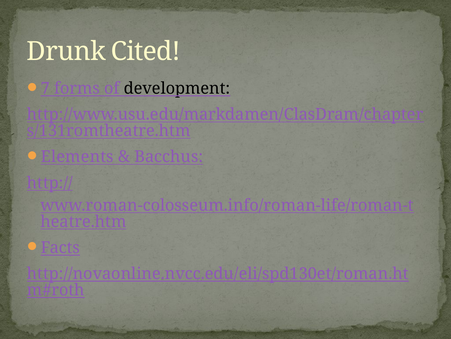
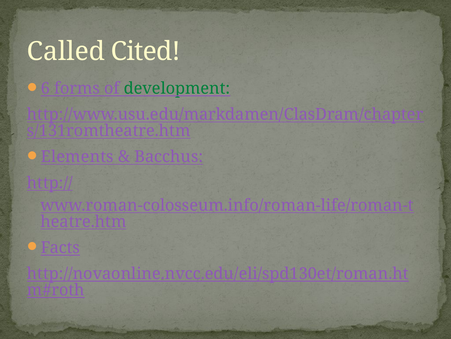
Drunk: Drunk -> Called (66, 51)
7: 7 -> 6 (45, 88)
development colour: black -> green (177, 88)
